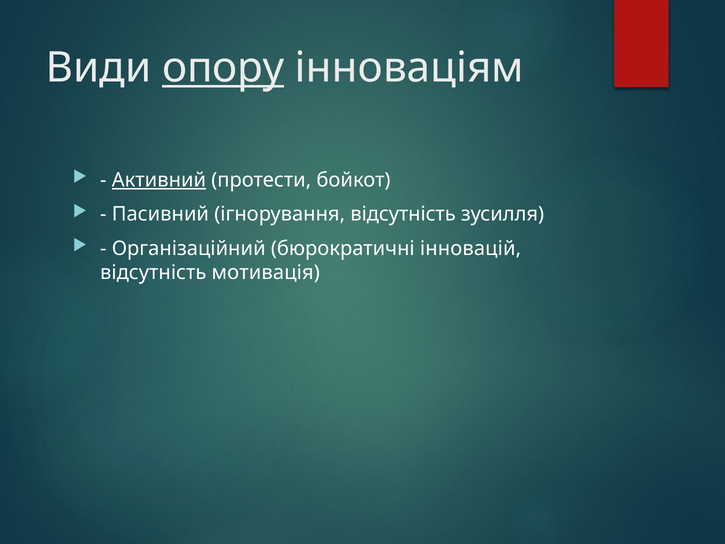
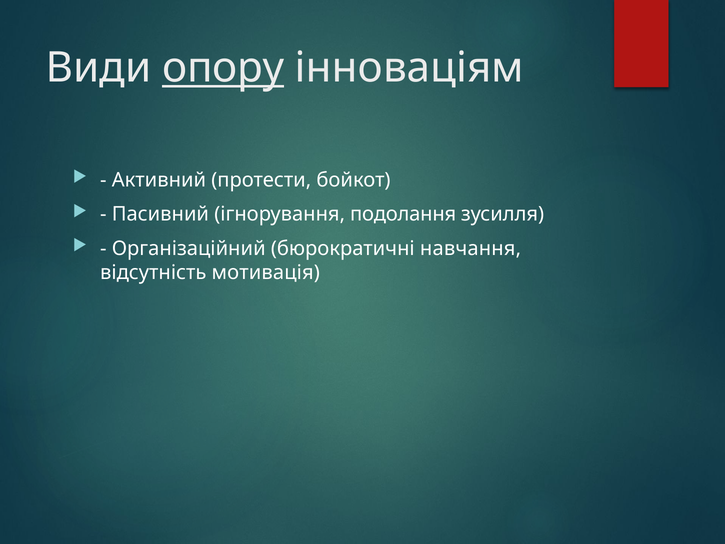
Активний underline: present -> none (159, 180)
ігнорування відсутність: відсутність -> подолання (403, 214)
інновацій: інновацій -> навчання (471, 248)
